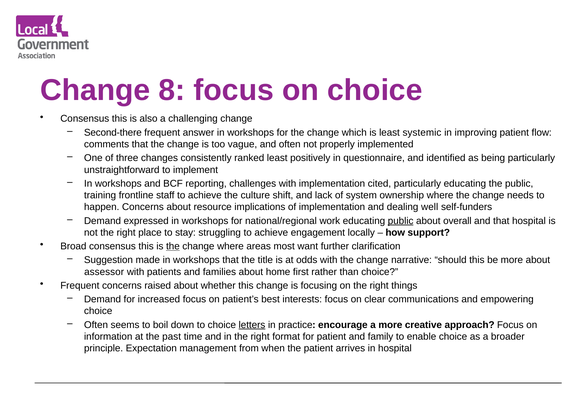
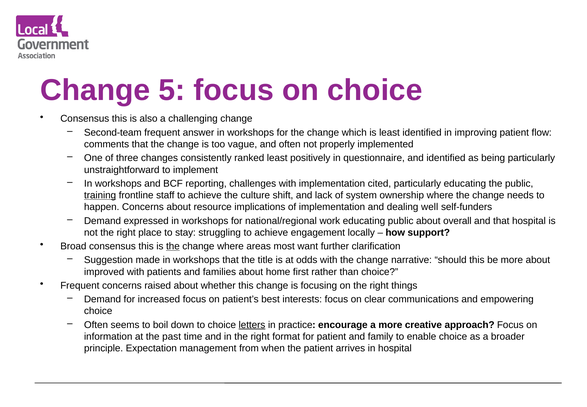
8: 8 -> 5 (172, 90)
Second-there: Second-there -> Second-team (113, 132)
least systemic: systemic -> identified (422, 132)
training underline: none -> present (100, 195)
public underline: present -> none (401, 220)
assessor: assessor -> improved (104, 271)
